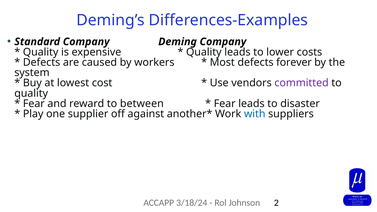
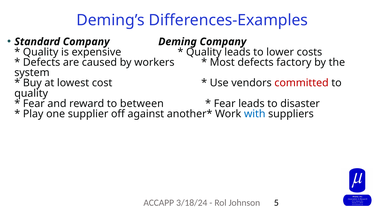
forever: forever -> factory (294, 62)
committed colour: purple -> red (302, 83)
2: 2 -> 5 (276, 203)
